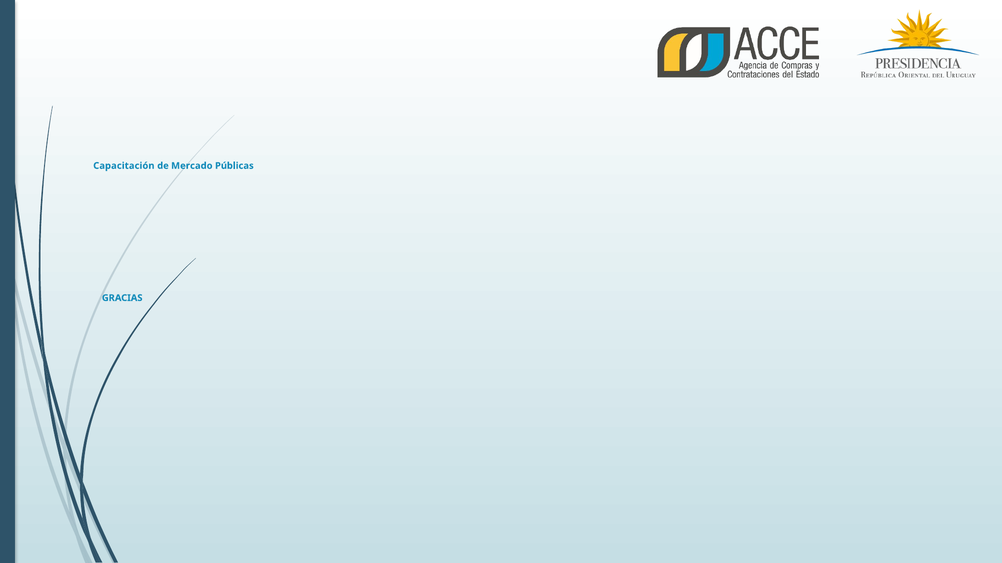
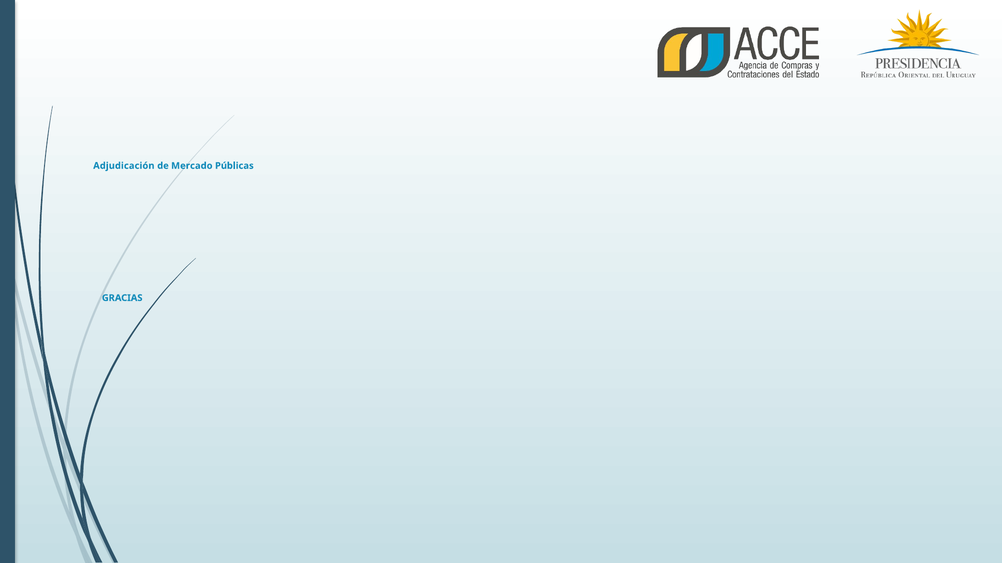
Capacitación: Capacitación -> Adjudicación (124, 166)
